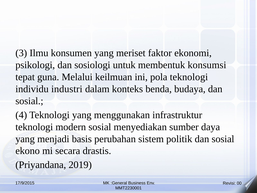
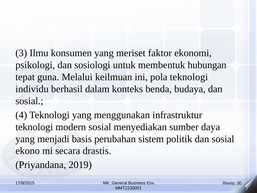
konsumsi: konsumsi -> hubungan (207, 65)
industri: industri -> berhasil (67, 89)
